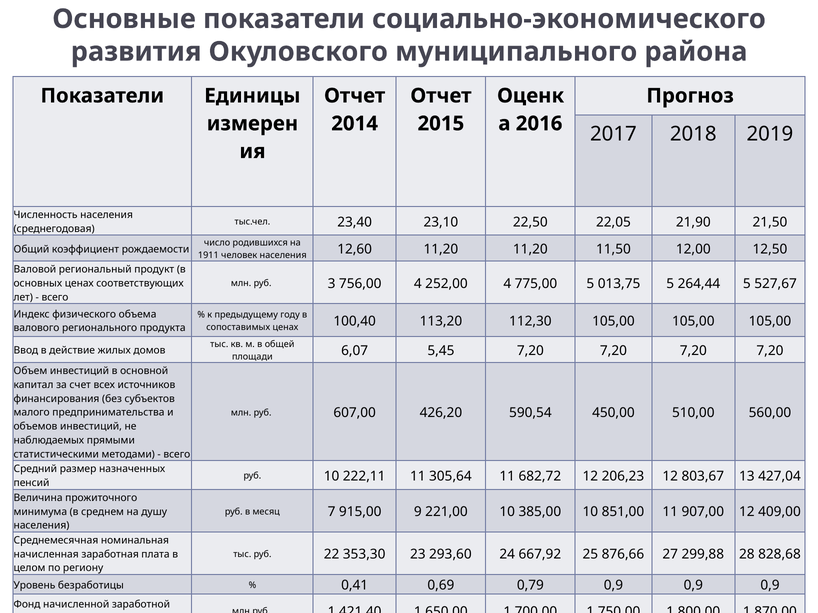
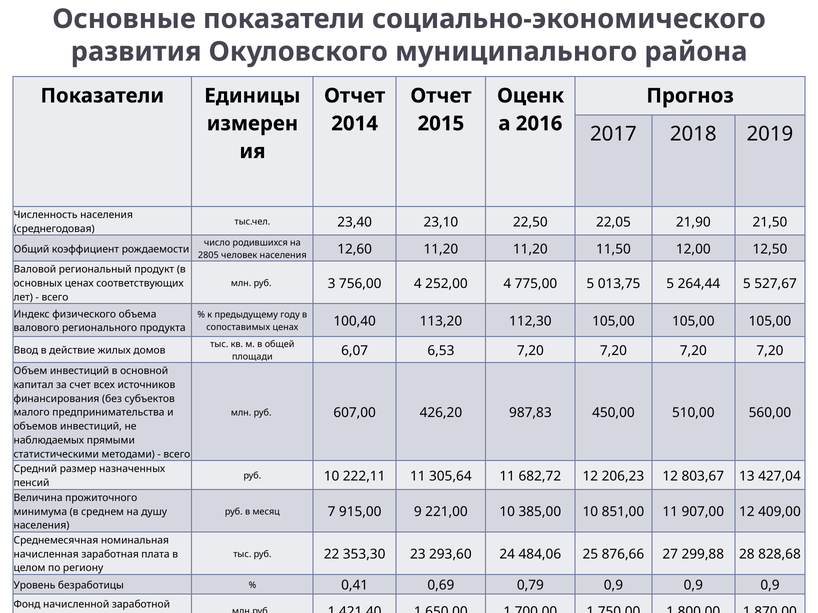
1911: 1911 -> 2805 (208, 256)
5,45: 5,45 -> 6,53 (441, 351)
590,54: 590,54 -> 987,83 (530, 413)
667,92: 667,92 -> 484,06 (540, 555)
